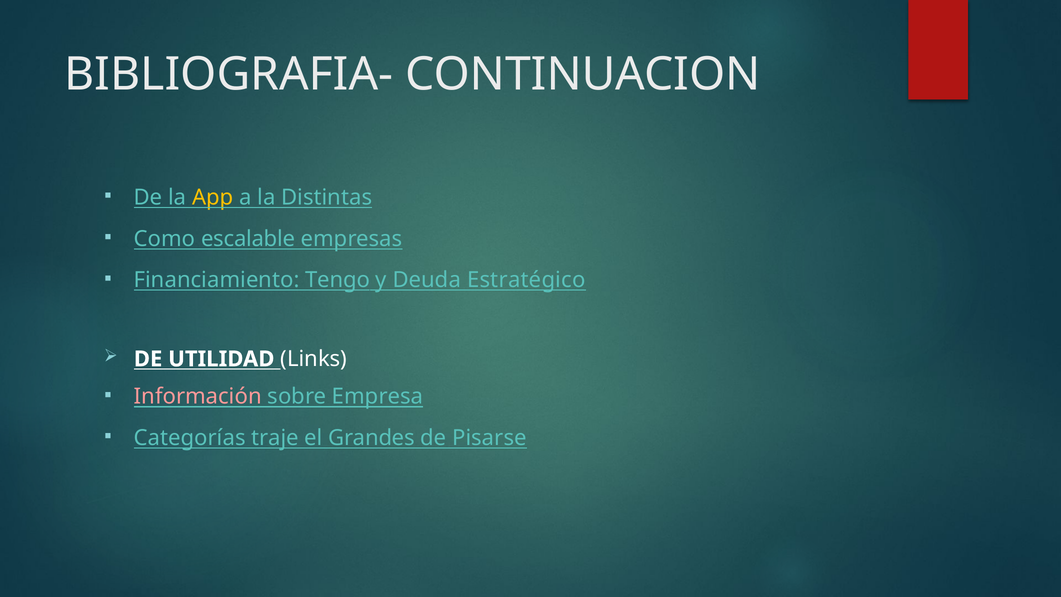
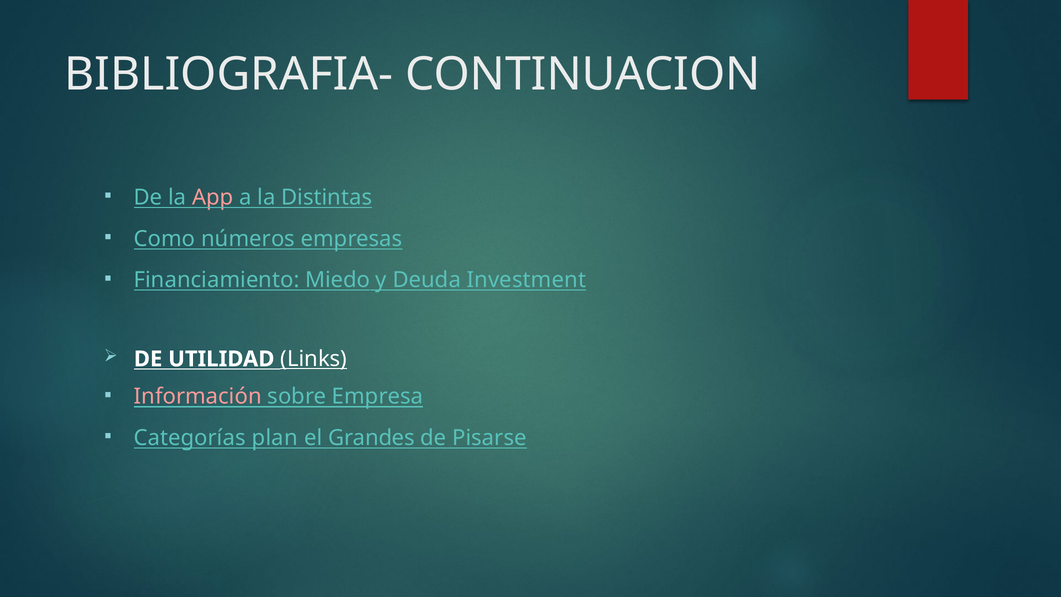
App colour: yellow -> pink (213, 197)
escalable: escalable -> números (248, 239)
Tengo: Tengo -> Miedo (338, 280)
Estratégico: Estratégico -> Investment (526, 280)
Links underline: none -> present (314, 359)
traje: traje -> plan (275, 438)
